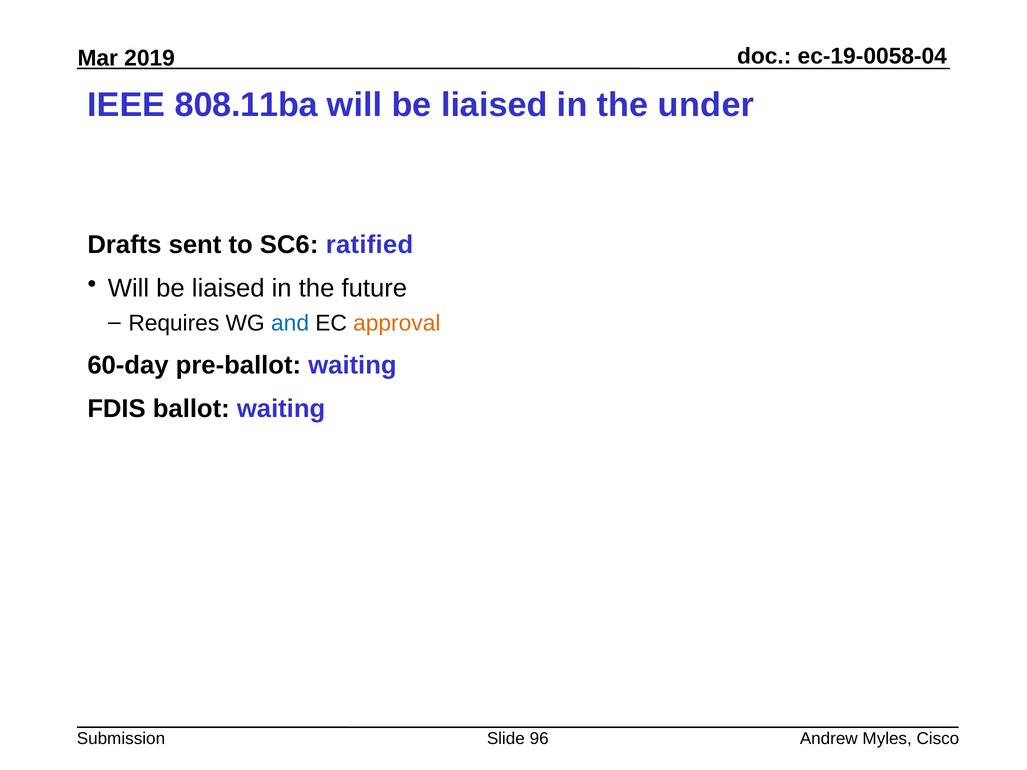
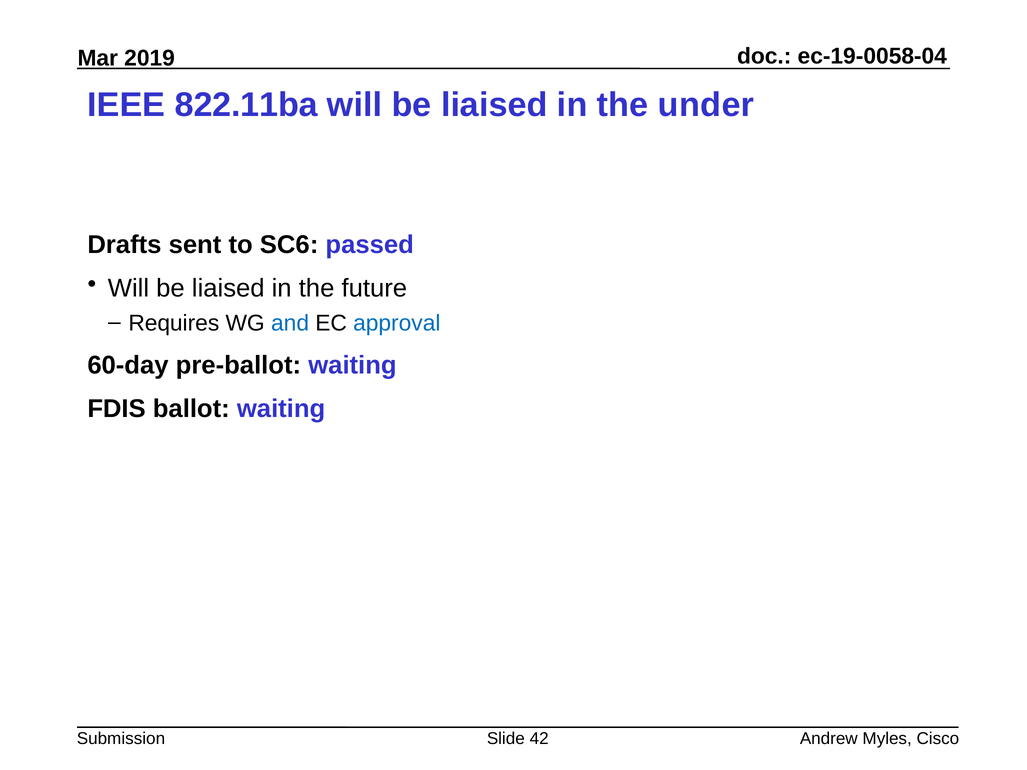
808.11ba: 808.11ba -> 822.11ba (246, 105)
ratified: ratified -> passed (370, 245)
approval colour: orange -> blue (397, 323)
96: 96 -> 42 (539, 739)
